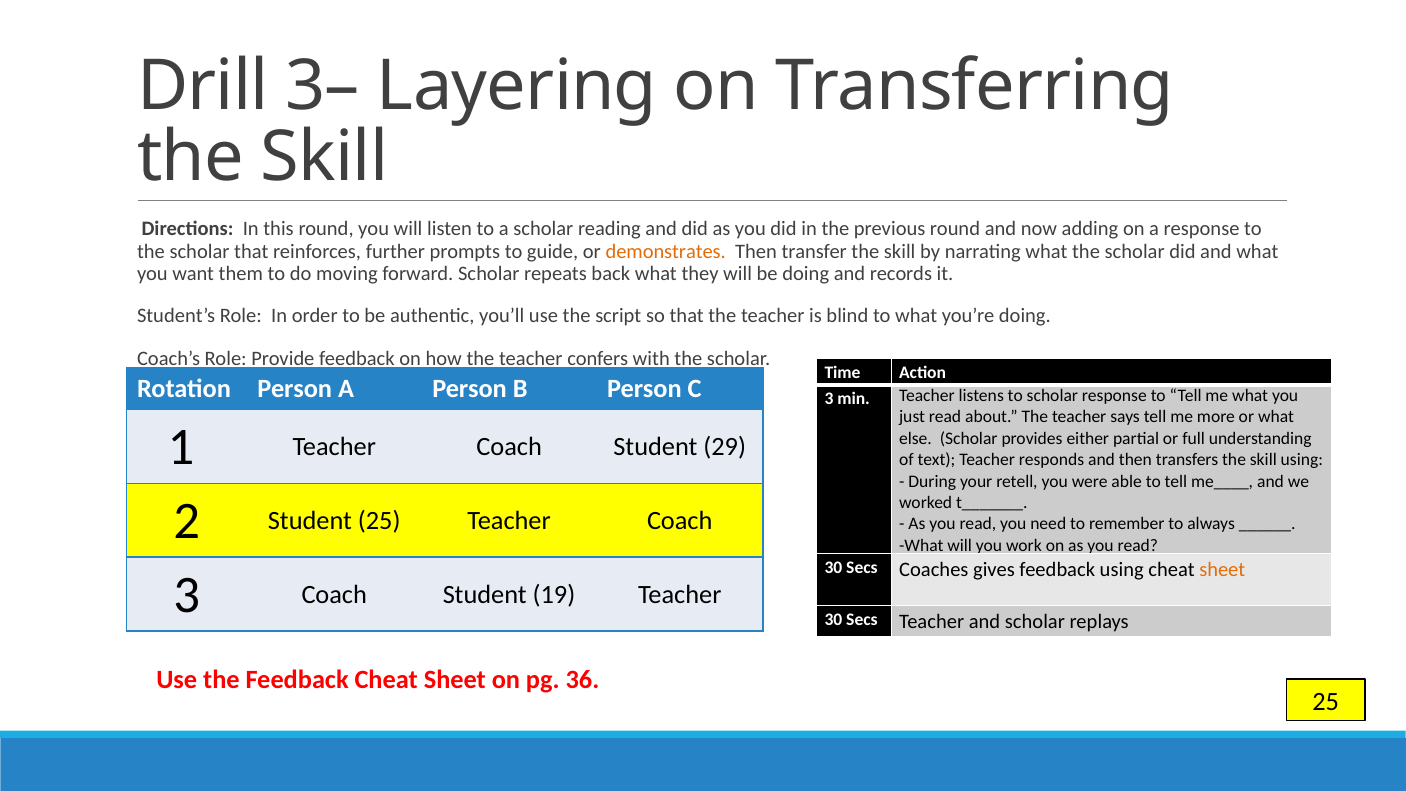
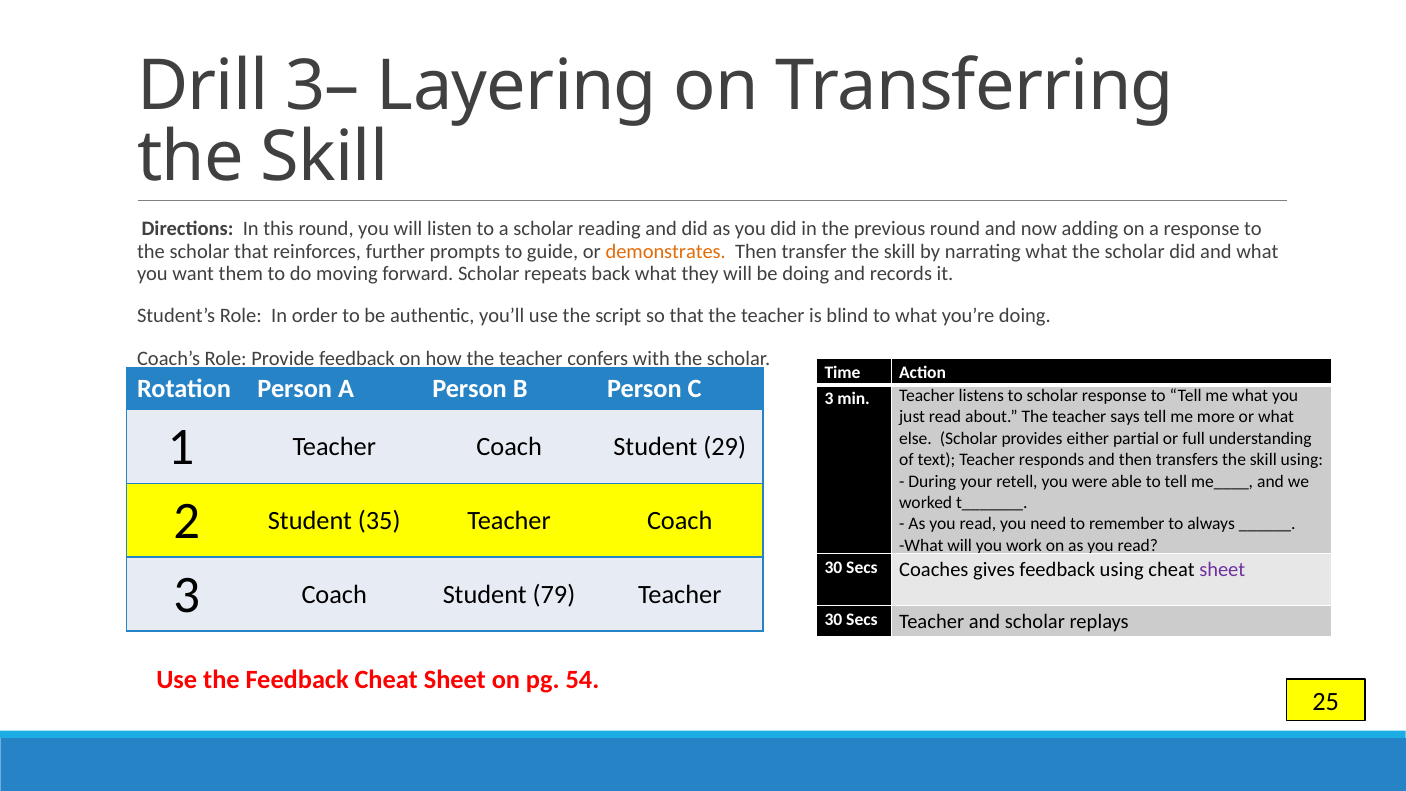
Student 25: 25 -> 35 (379, 520)
sheet colour: orange -> purple (1222, 570)
19: 19 -> 79 (554, 594)
36: 36 -> 54 (582, 680)
